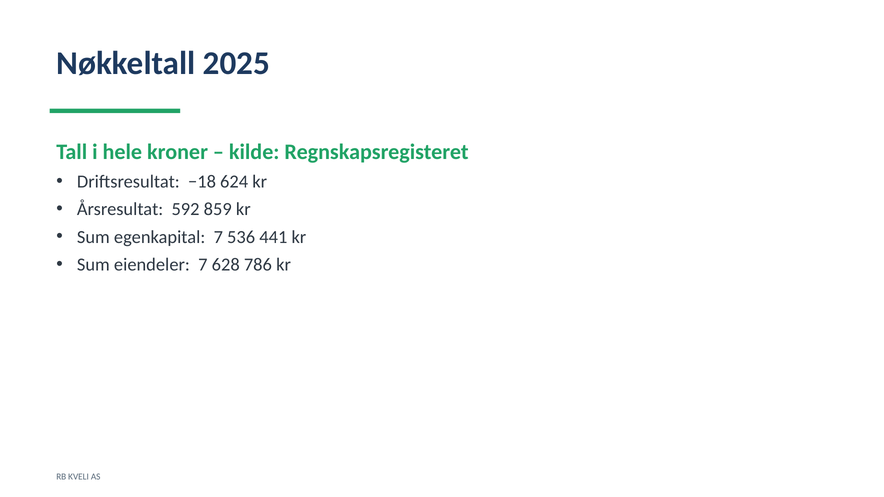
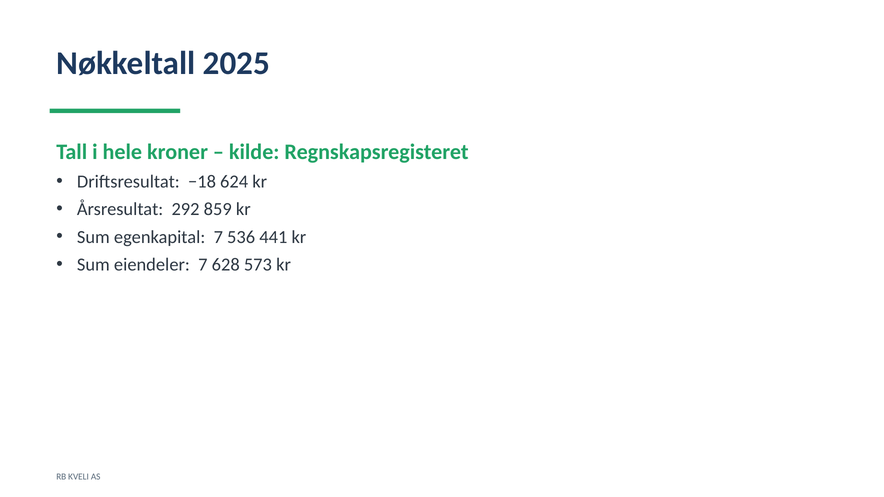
592: 592 -> 292 (186, 209)
786: 786 -> 573 (258, 265)
